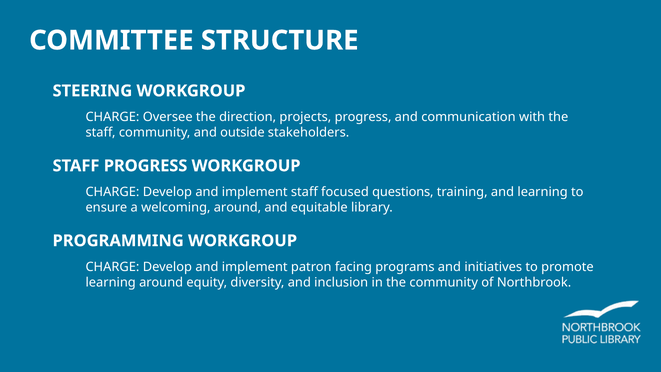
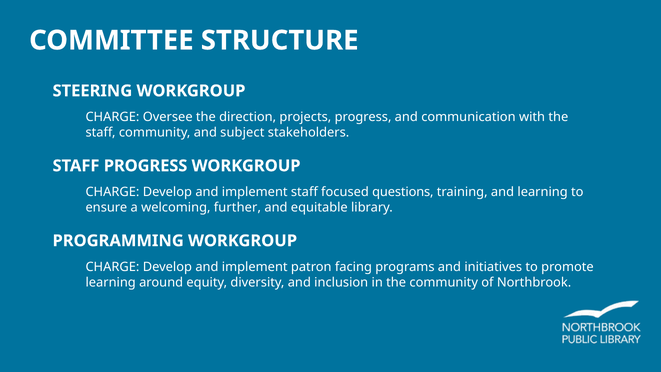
outside: outside -> subject (242, 132)
welcoming around: around -> further (237, 207)
